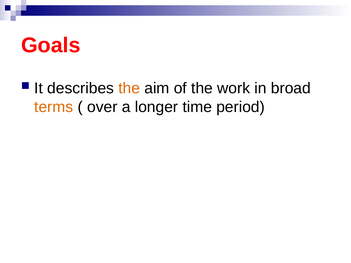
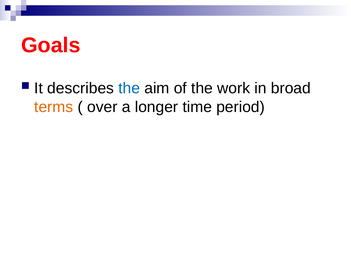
the colour: orange -> blue (129, 88)
